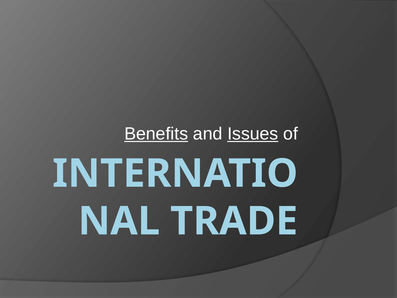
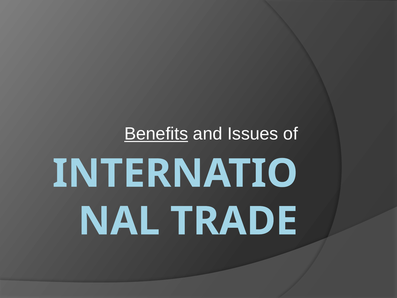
Issues underline: present -> none (253, 134)
